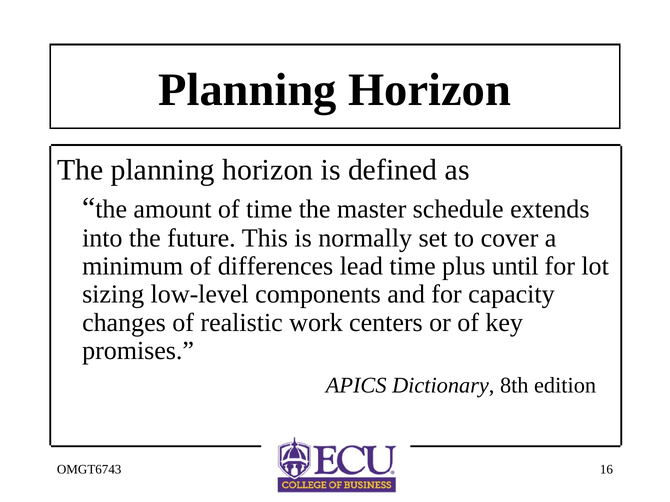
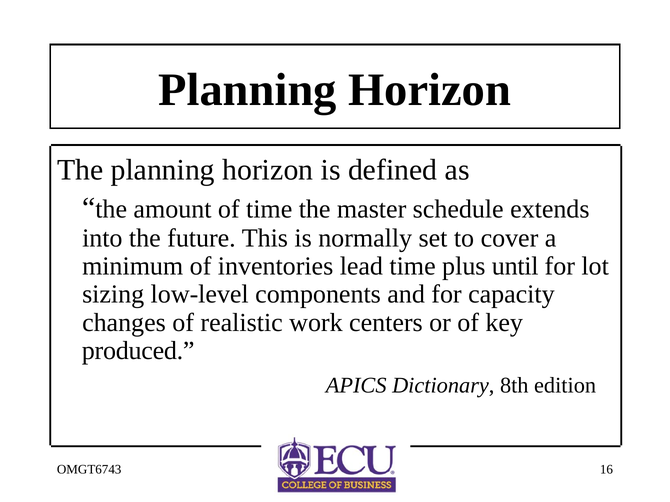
differences: differences -> inventories (276, 267)
promises: promises -> produced (138, 351)
